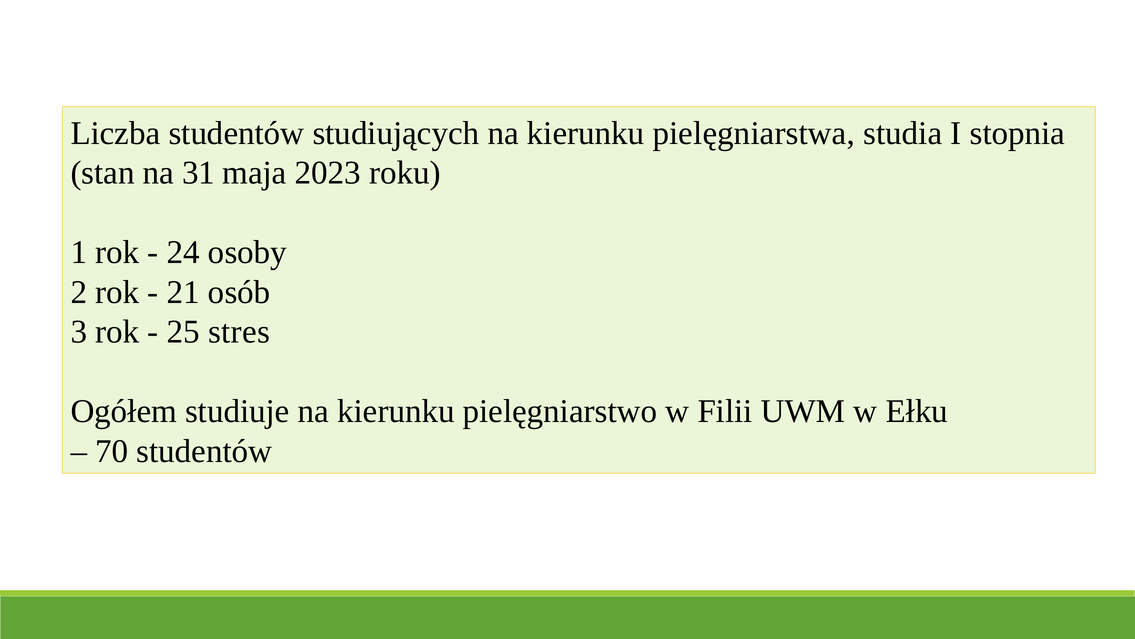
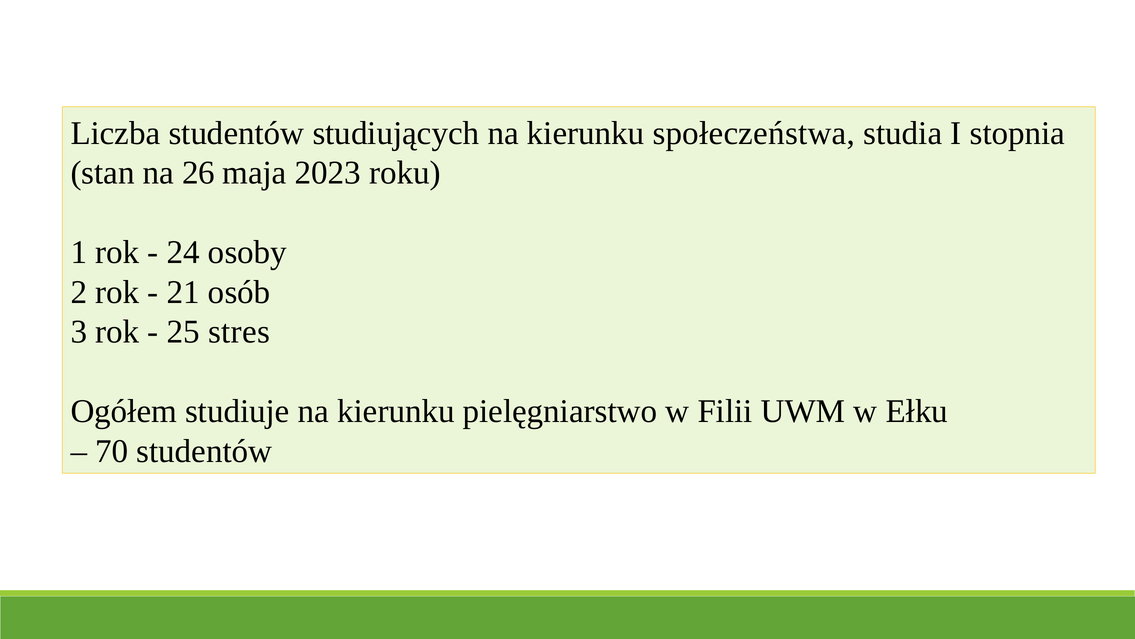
pielęgniarstwa: pielęgniarstwa -> społeczeństwa (754, 133)
31: 31 -> 26 (198, 173)
